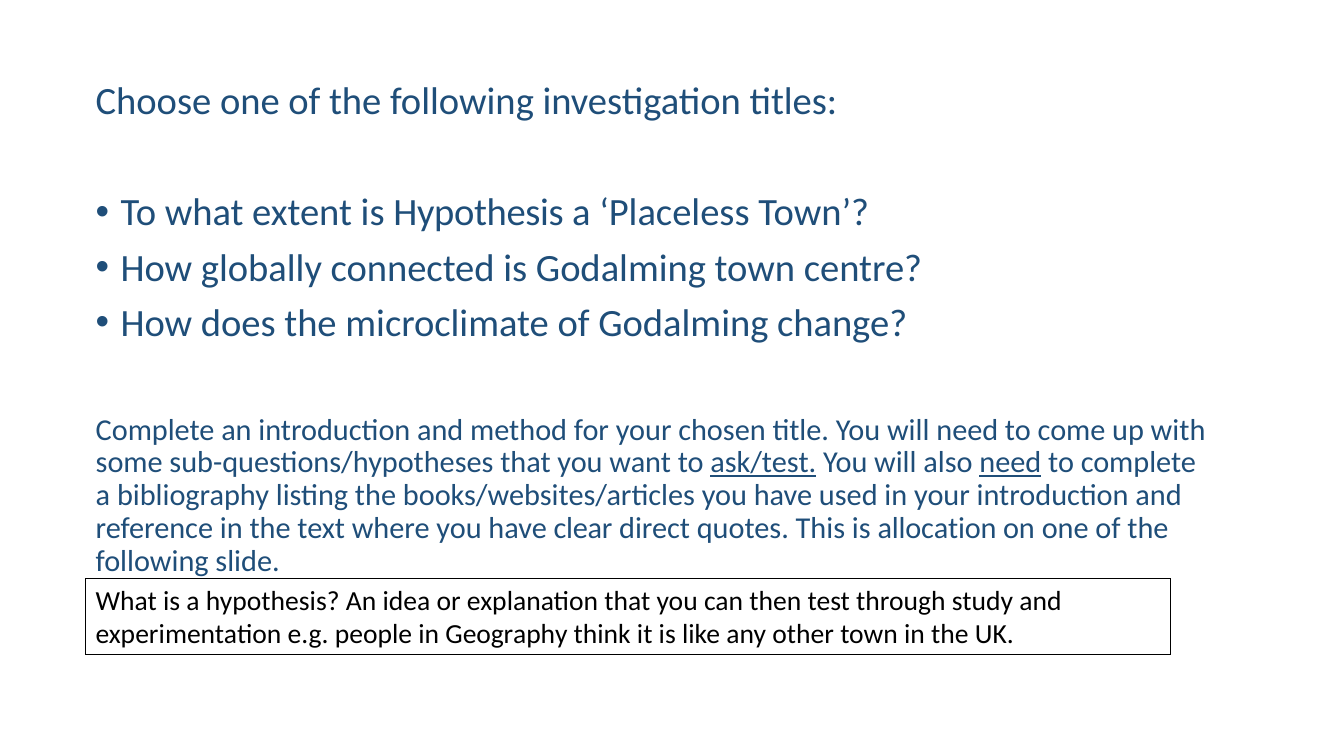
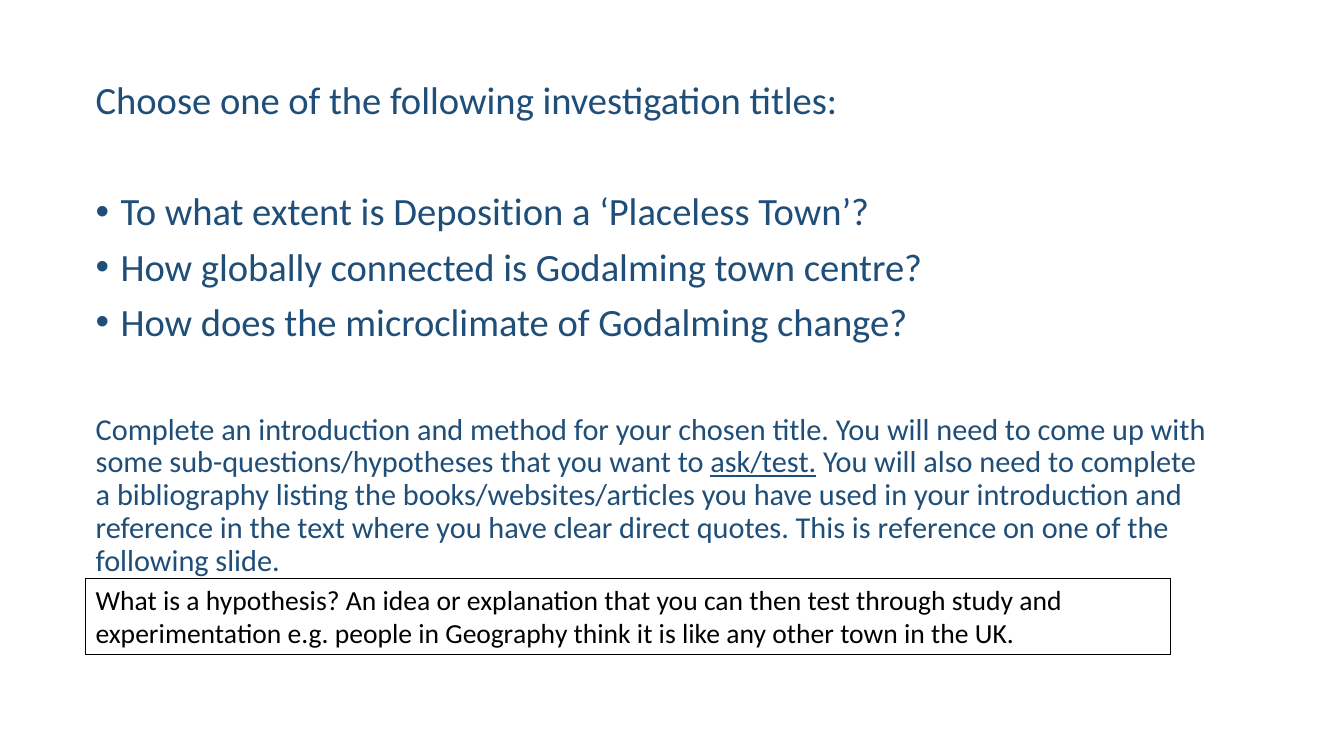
is Hypothesis: Hypothesis -> Deposition (478, 213)
need underline: present -> none (1010, 463)
is allocation: allocation -> reference (937, 529)
